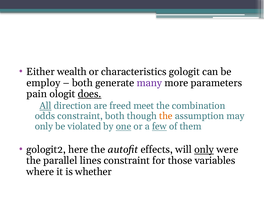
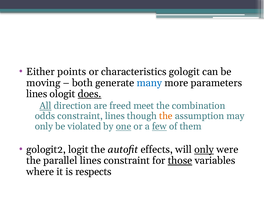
wealth: wealth -> points (72, 72)
employ: employ -> moving (43, 83)
many colour: purple -> blue (149, 83)
pain: pain -> lines (37, 94)
constraint both: both -> lines (115, 116)
here: here -> logit (78, 149)
those underline: none -> present (180, 161)
whether: whether -> respects (93, 172)
